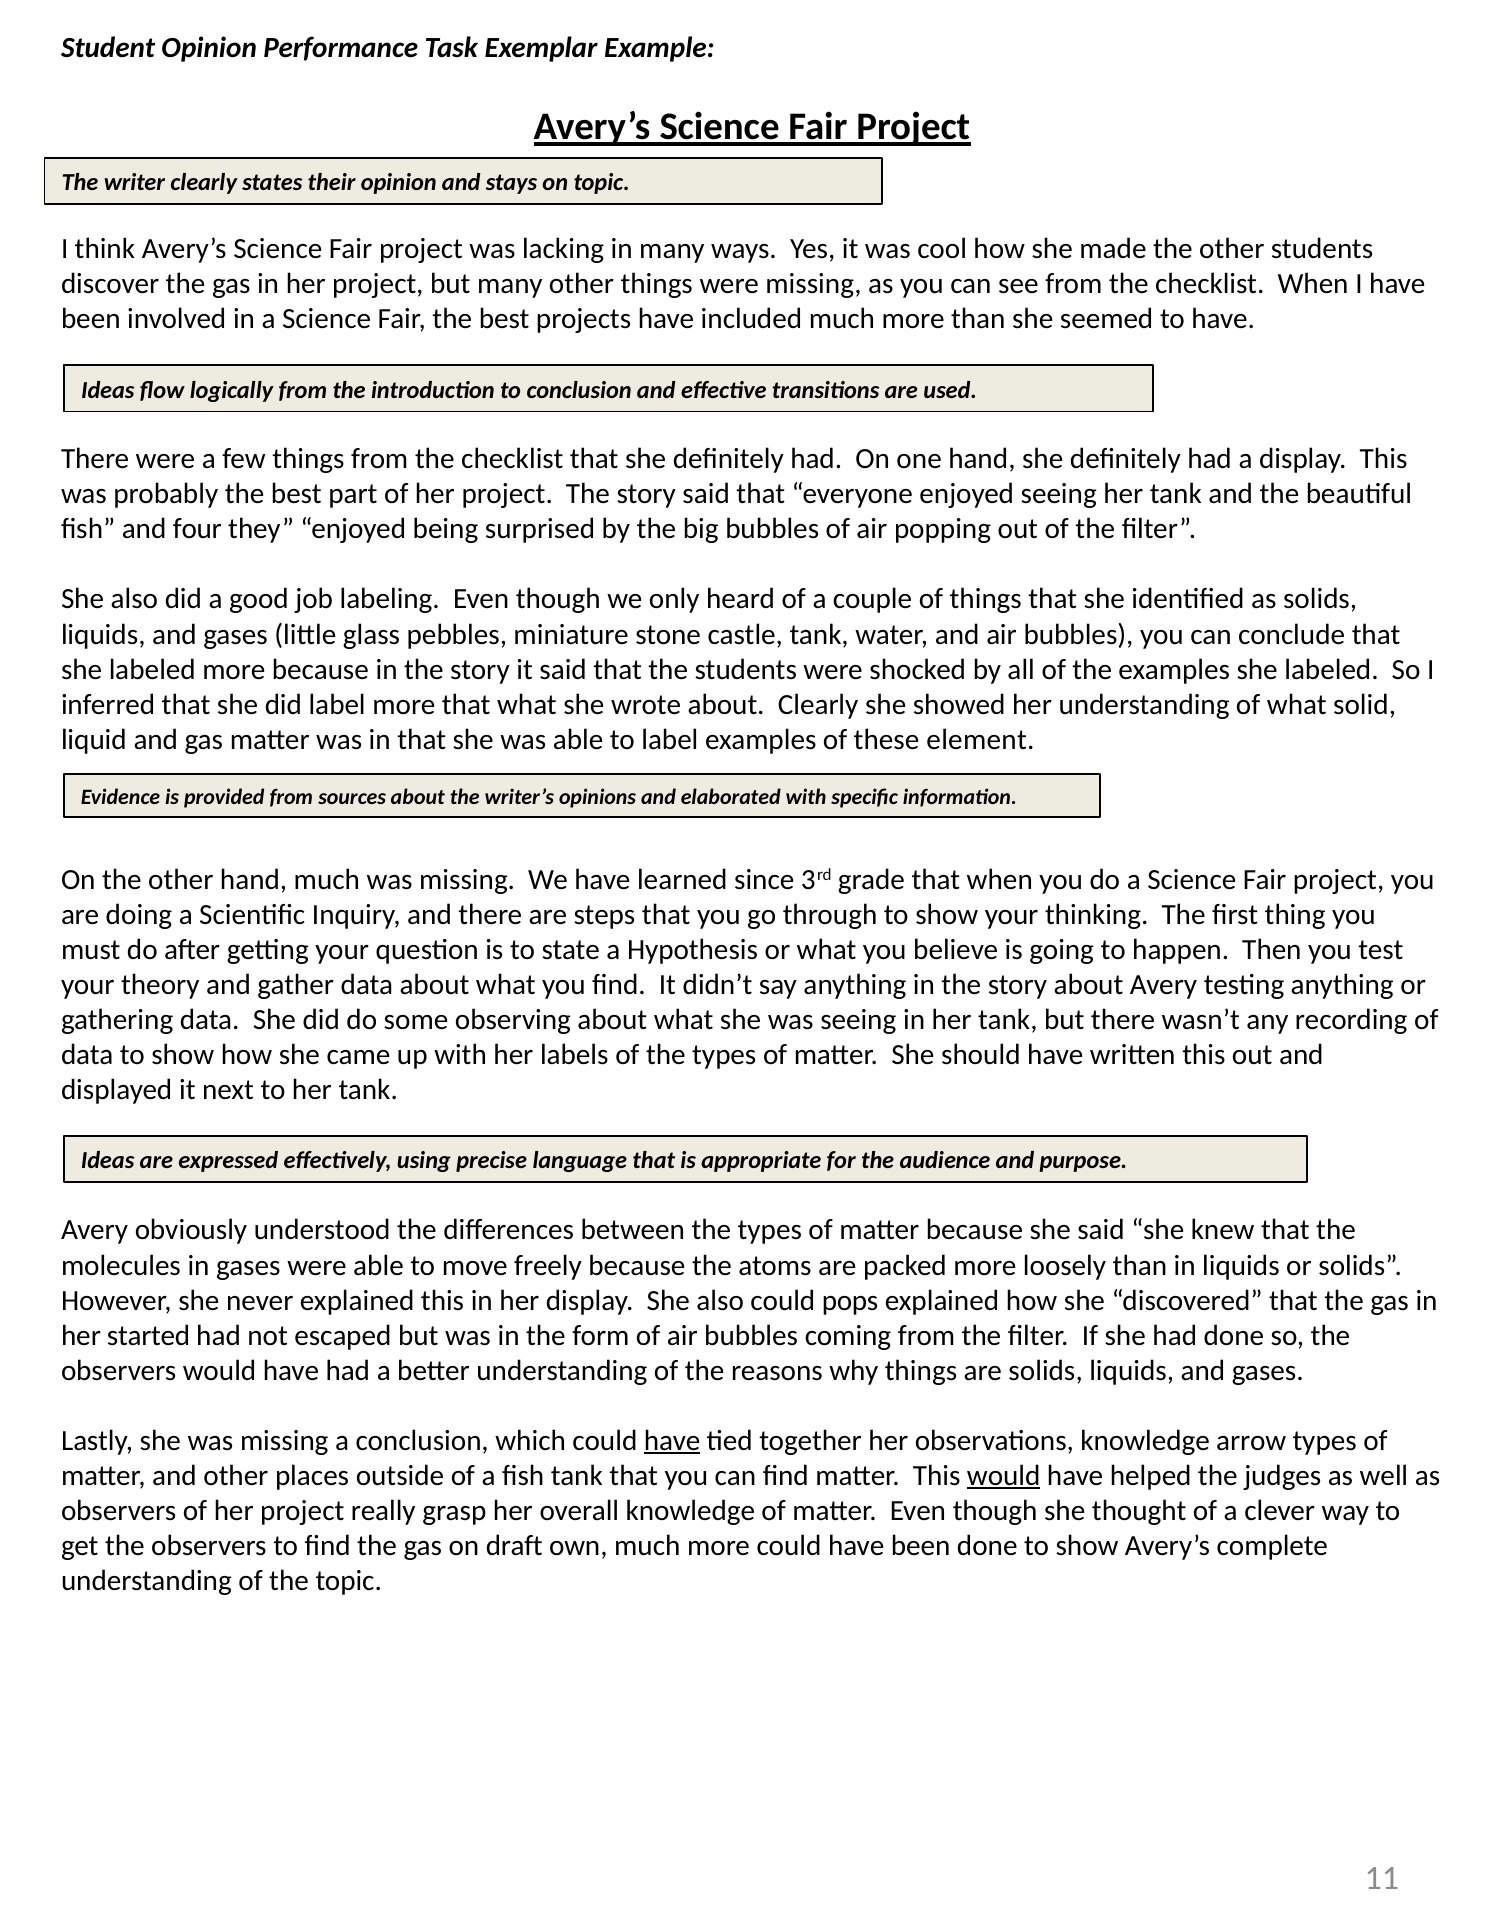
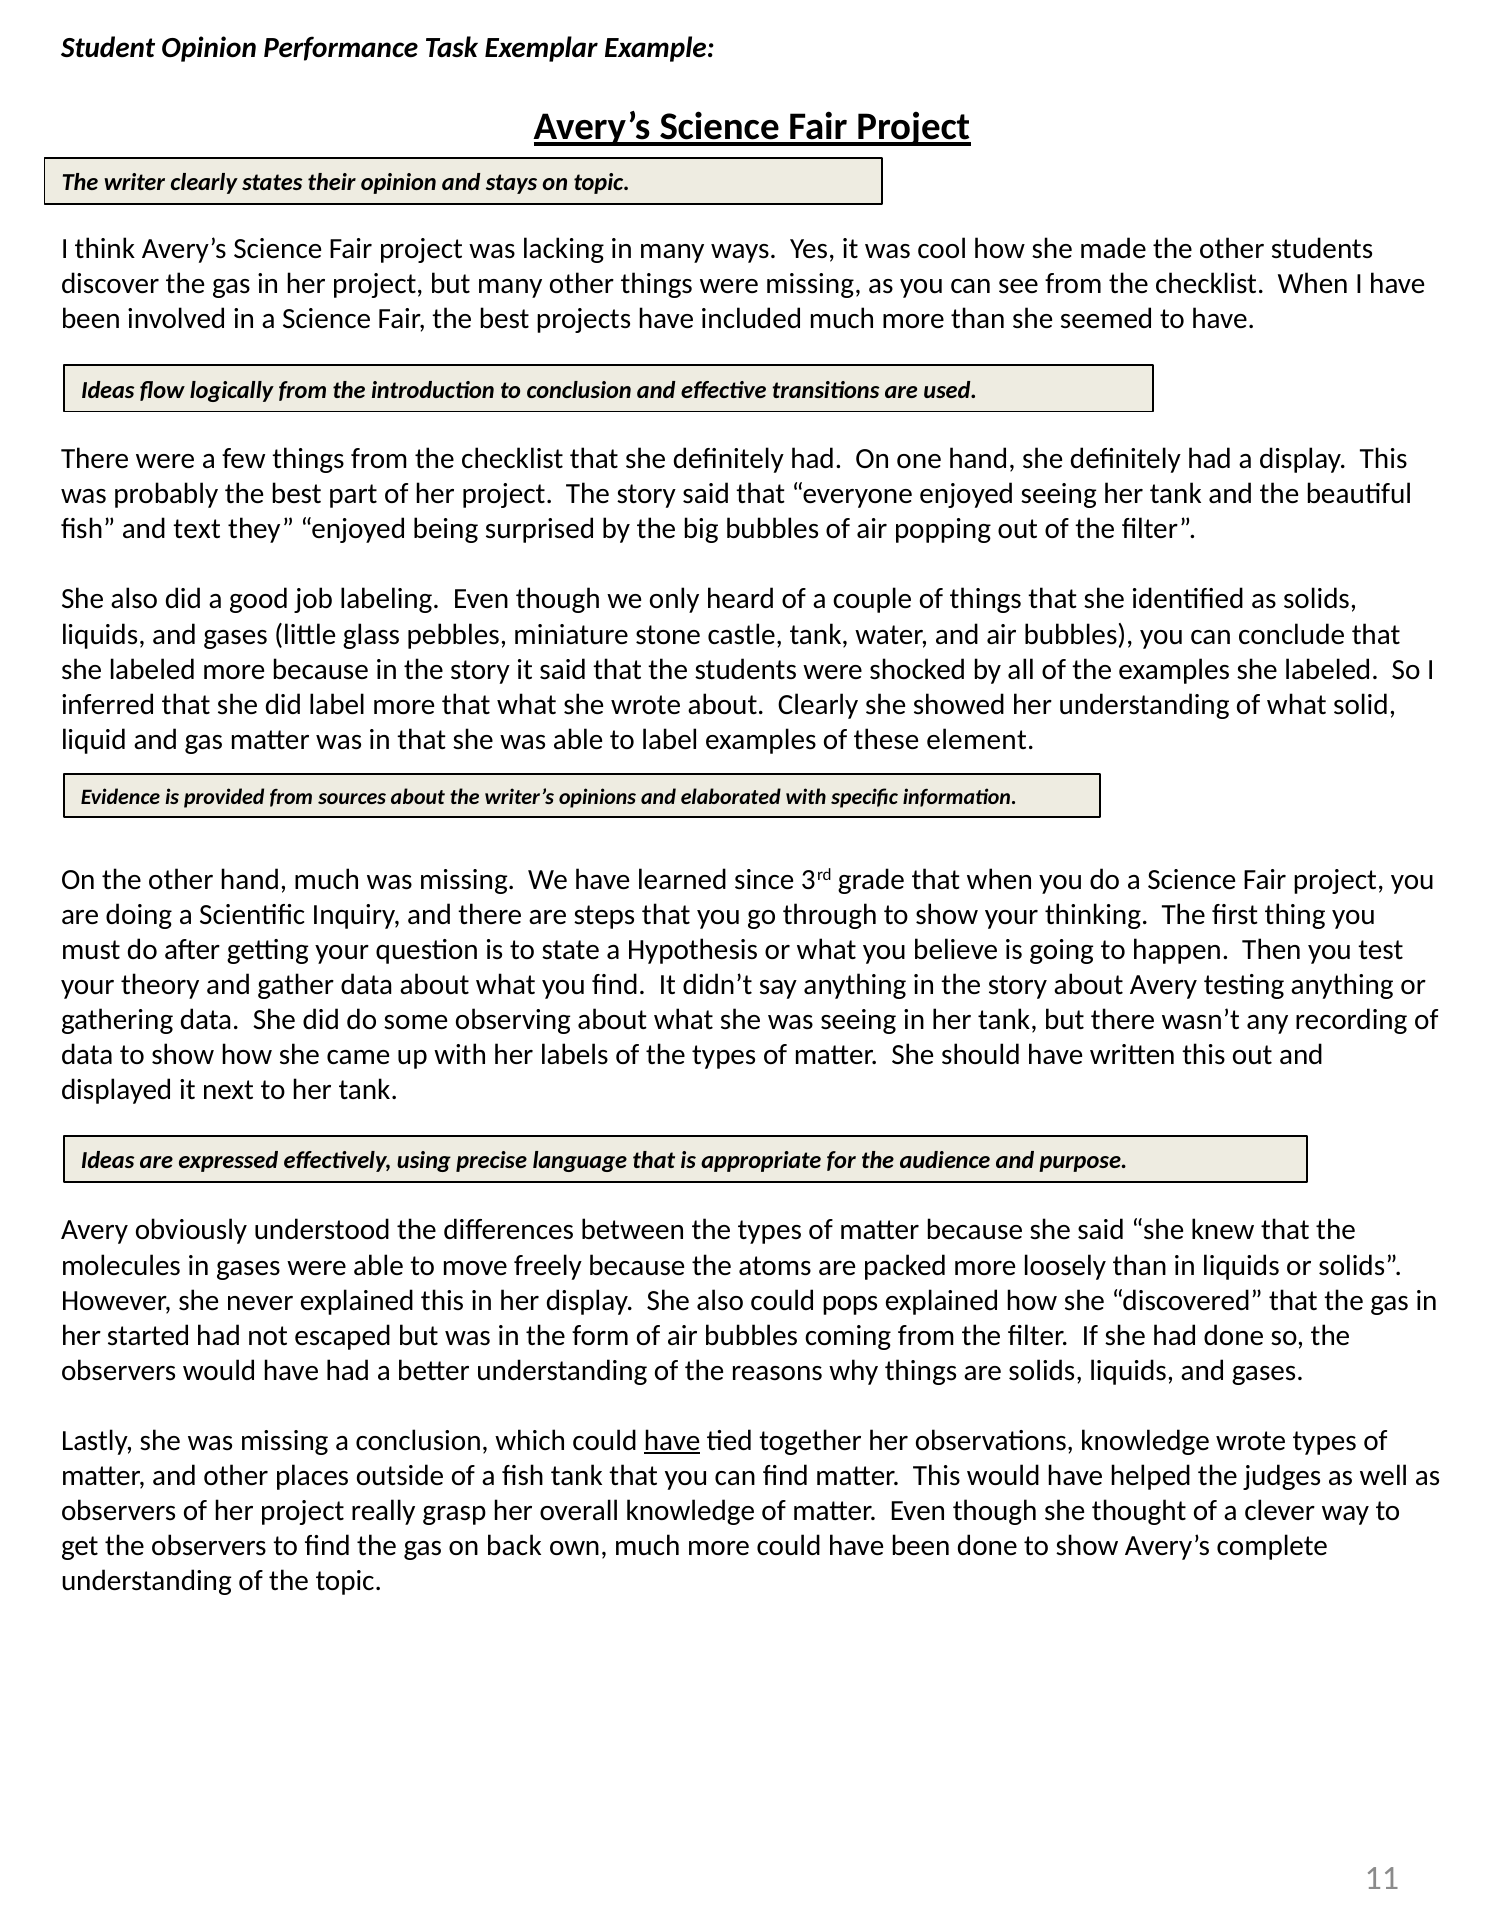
four: four -> text (197, 529)
knowledge arrow: arrow -> wrote (1251, 1441)
would underline: present -> none (1004, 1476)
draft: draft -> back (514, 1546)
